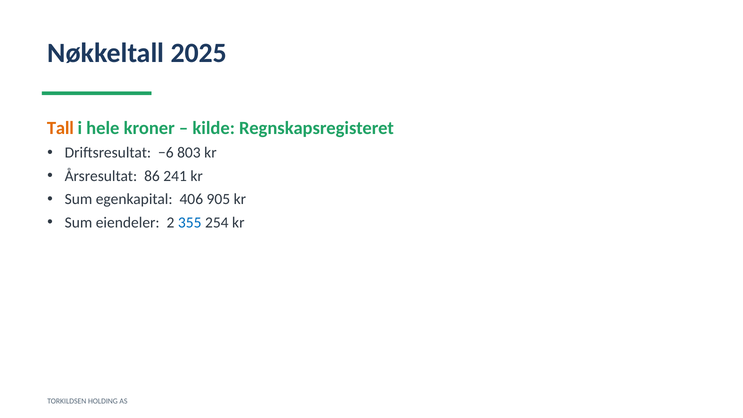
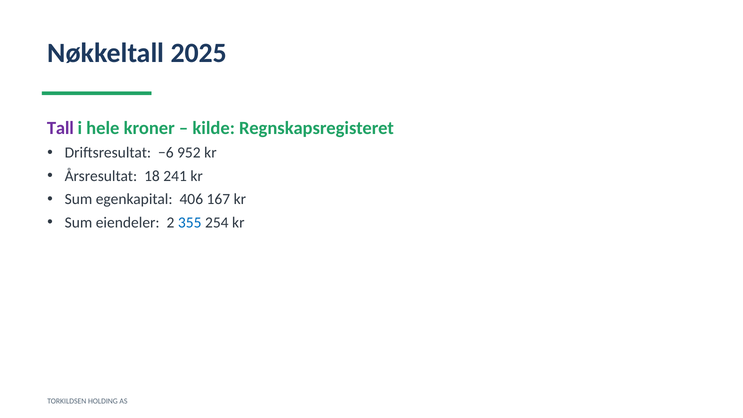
Tall colour: orange -> purple (60, 128)
803: 803 -> 952 (189, 153)
86: 86 -> 18 (152, 176)
905: 905 -> 167 (218, 199)
